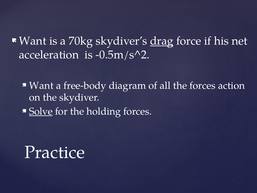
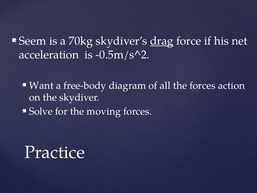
Want: Want -> Seem (33, 41)
Solve underline: present -> none (41, 111)
holding: holding -> moving (104, 111)
